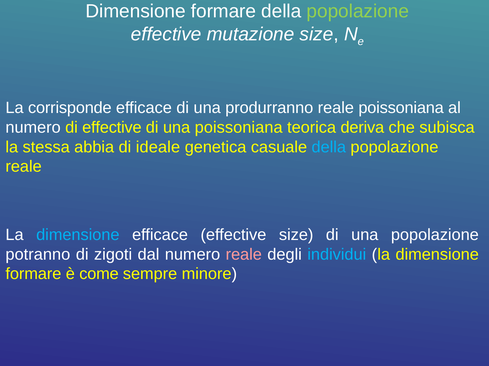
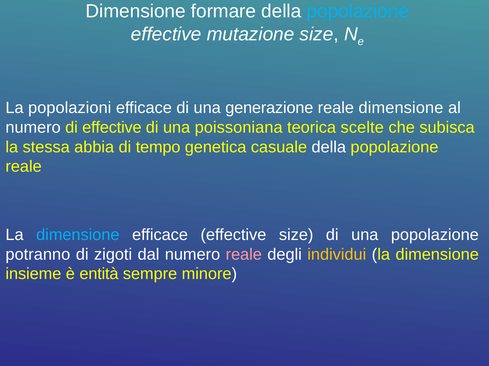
popolazione colour: light green -> light blue (358, 11)
corrisponde: corrisponde -> popolazioni (70, 108)
produrranno: produrranno -> generazione (269, 108)
reale poissoniana: poissoniana -> dimensione (401, 108)
deriva: deriva -> scelte (362, 128)
ideale: ideale -> tempo (158, 147)
della colour: light blue -> white (329, 147)
individui colour: light blue -> yellow (337, 255)
formare: formare -> insieme (33, 274)
come: come -> entità (99, 274)
